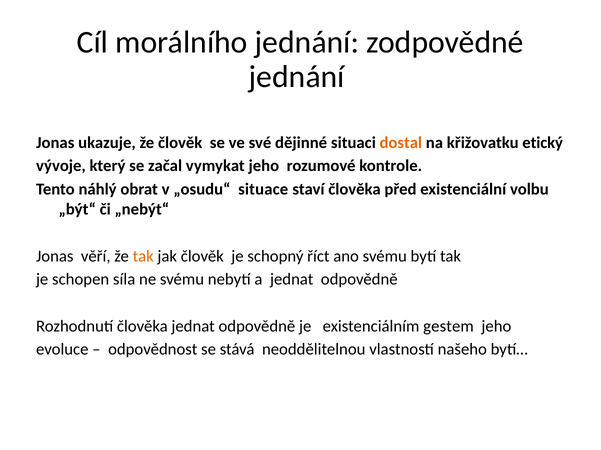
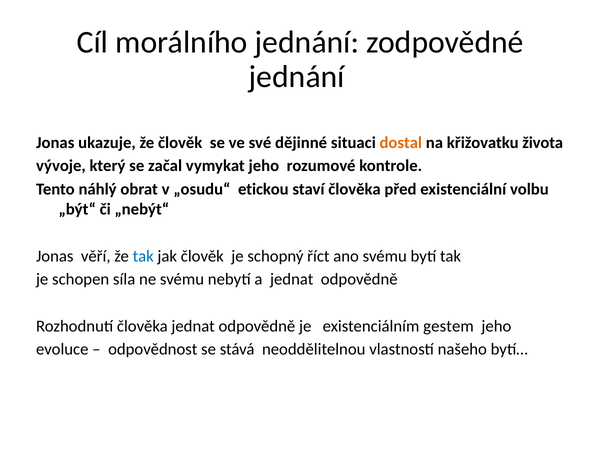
etický: etický -> života (543, 143)
situace: situace -> etickou (263, 190)
tak colour: orange -> blue (143, 256)
